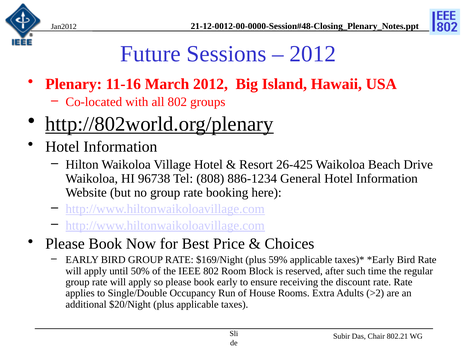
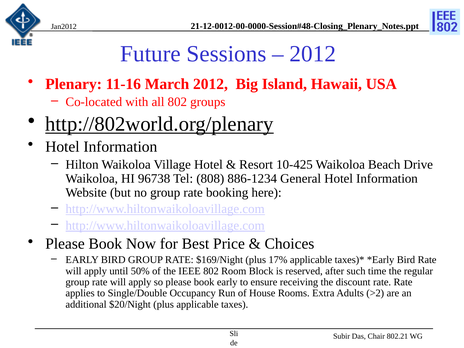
26-425: 26-425 -> 10-425 (294, 165)
59%: 59% -> 17% (278, 260)
